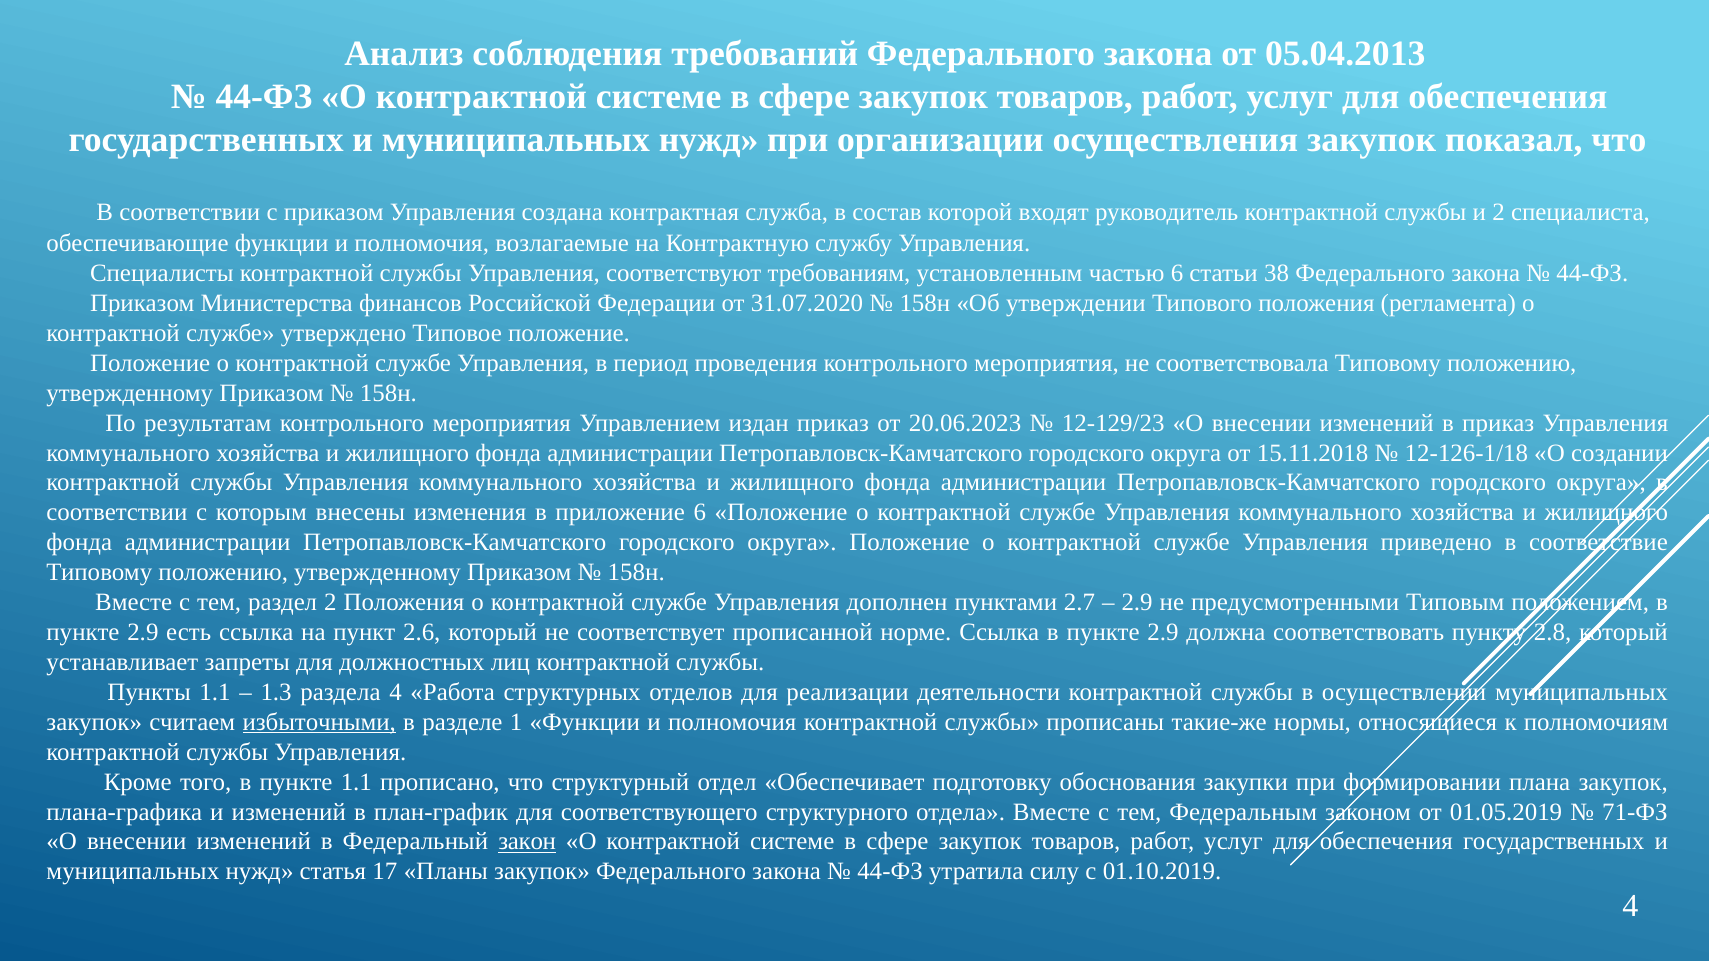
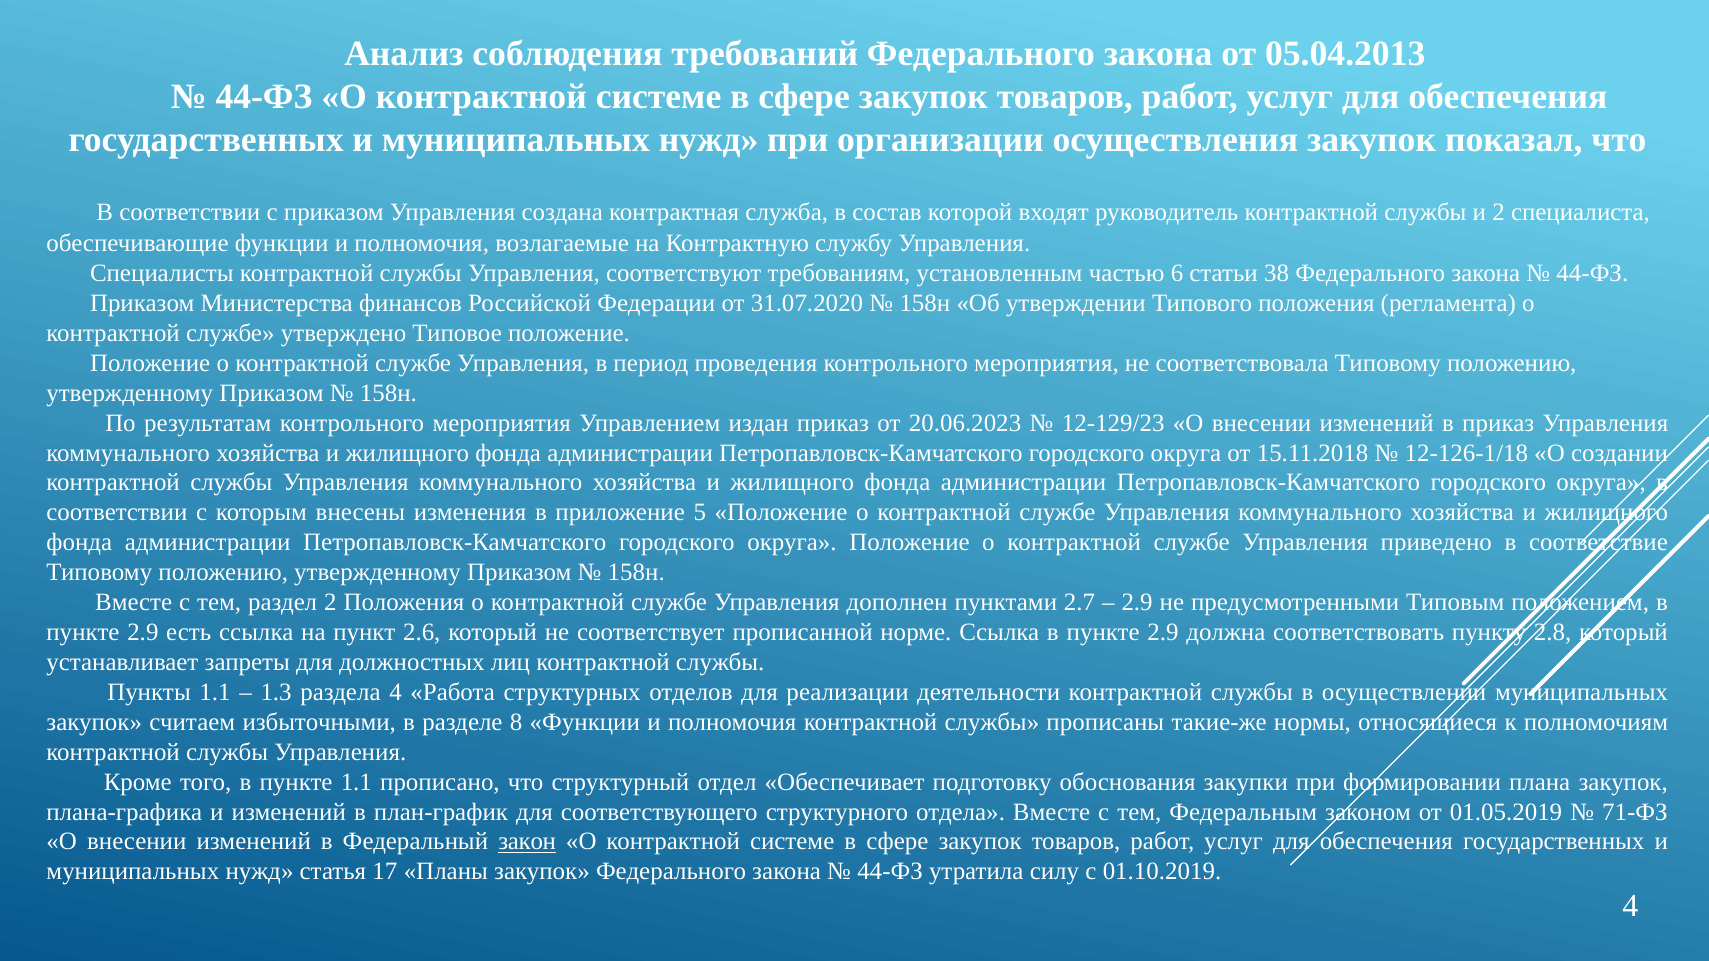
приложение 6: 6 -> 5 (700, 513)
избыточными underline: present -> none (319, 722)
1: 1 -> 8 (516, 722)
